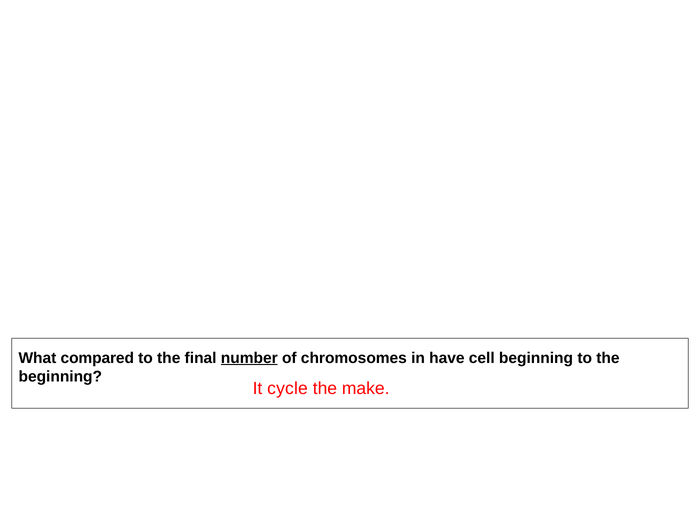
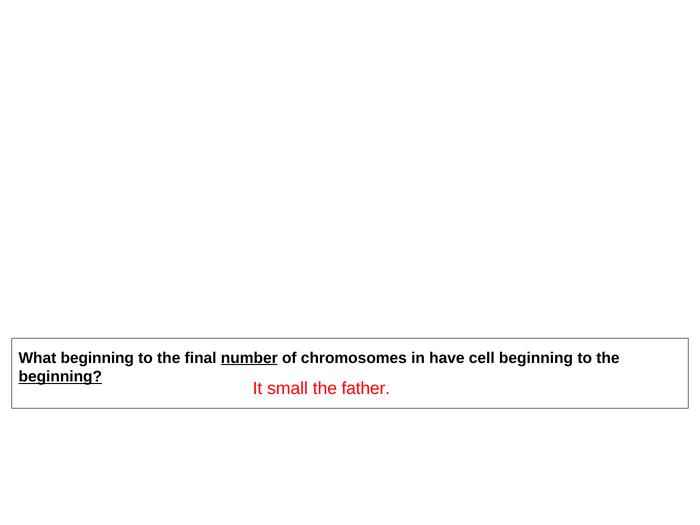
What compared: compared -> beginning (97, 358)
beginning underline: none -> present (60, 377)
cycle: cycle -> small (288, 388)
make: make -> father (366, 388)
